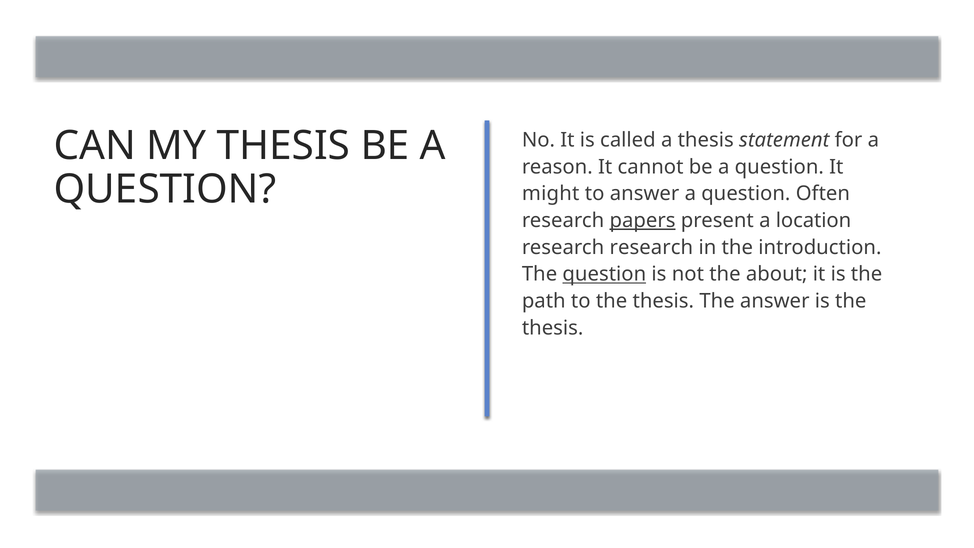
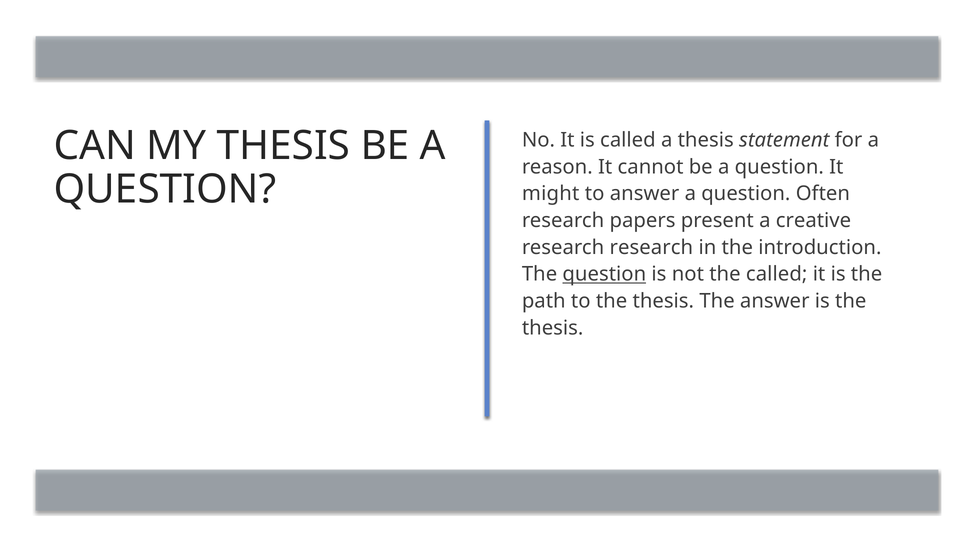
papers underline: present -> none (643, 221)
location: location -> creative (813, 221)
the about: about -> called (777, 274)
